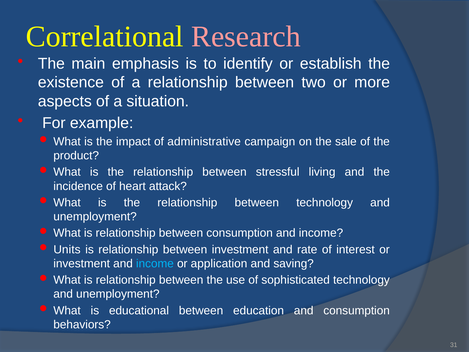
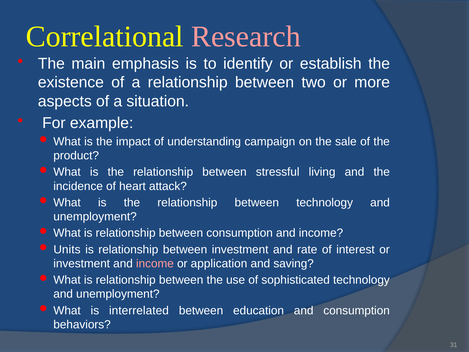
administrative: administrative -> understanding (204, 141)
income colour: light blue -> pink (155, 263)
educational: educational -> interrelated (139, 310)
